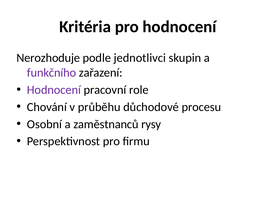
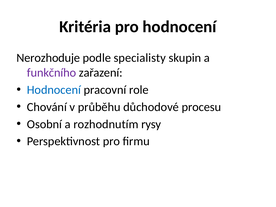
jednotlivci: jednotlivci -> specialisty (140, 58)
Hodnocení colour: purple -> blue (54, 90)
zaměstnanců: zaměstnanců -> rozhodnutím (106, 124)
